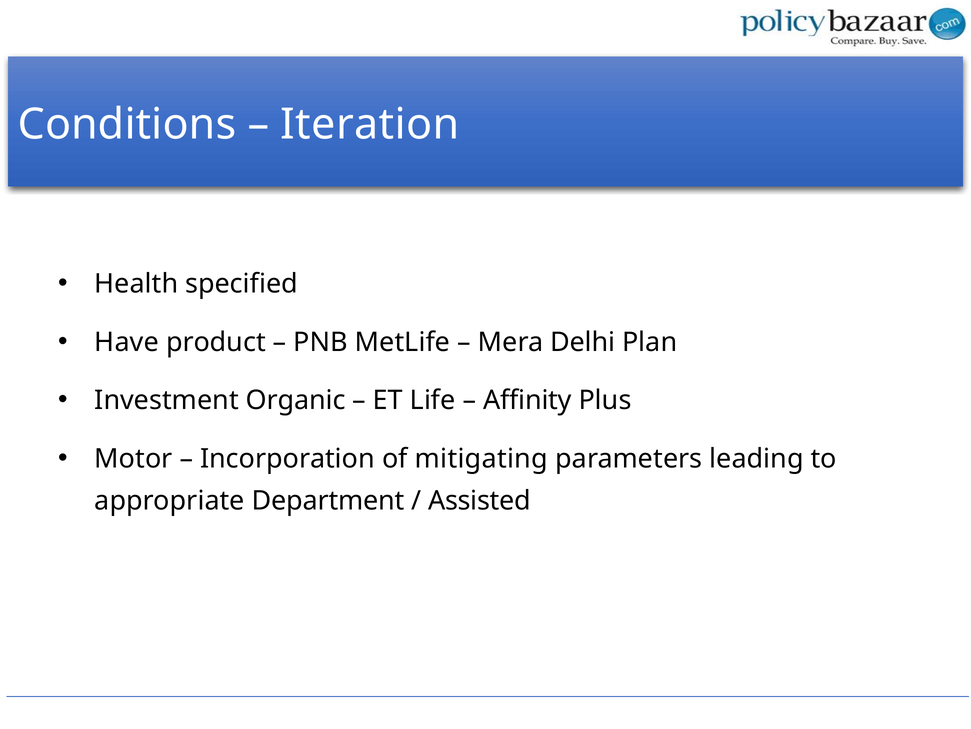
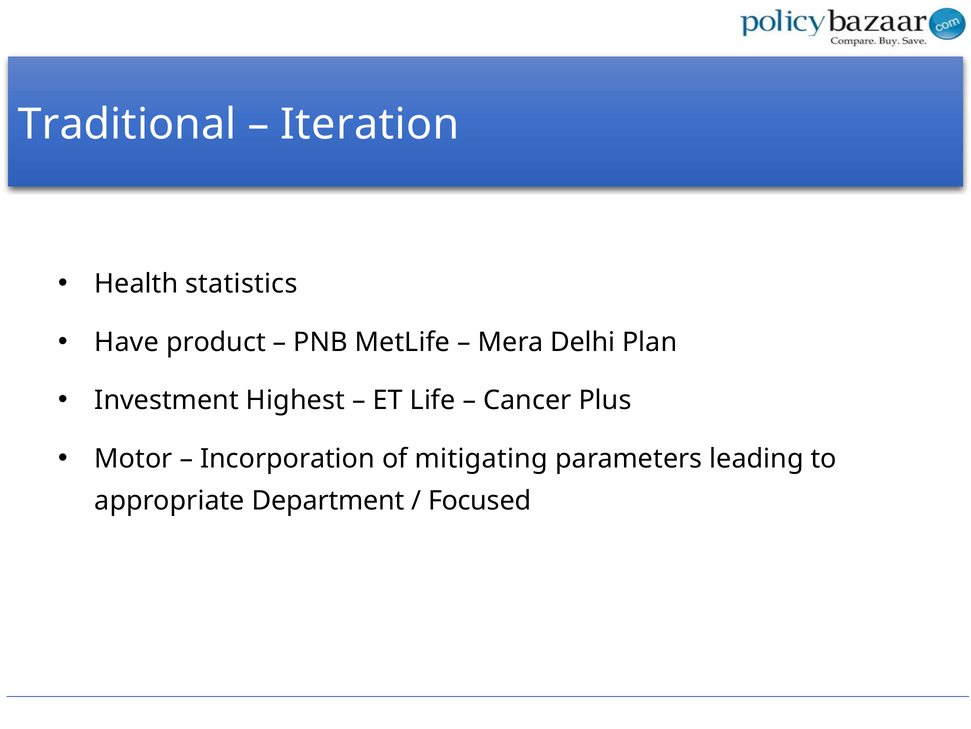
Conditions: Conditions -> Traditional (127, 124)
specified: specified -> statistics (241, 284)
Organic: Organic -> Highest (296, 400)
Affinity: Affinity -> Cancer (527, 400)
Assisted: Assisted -> Focused (480, 501)
